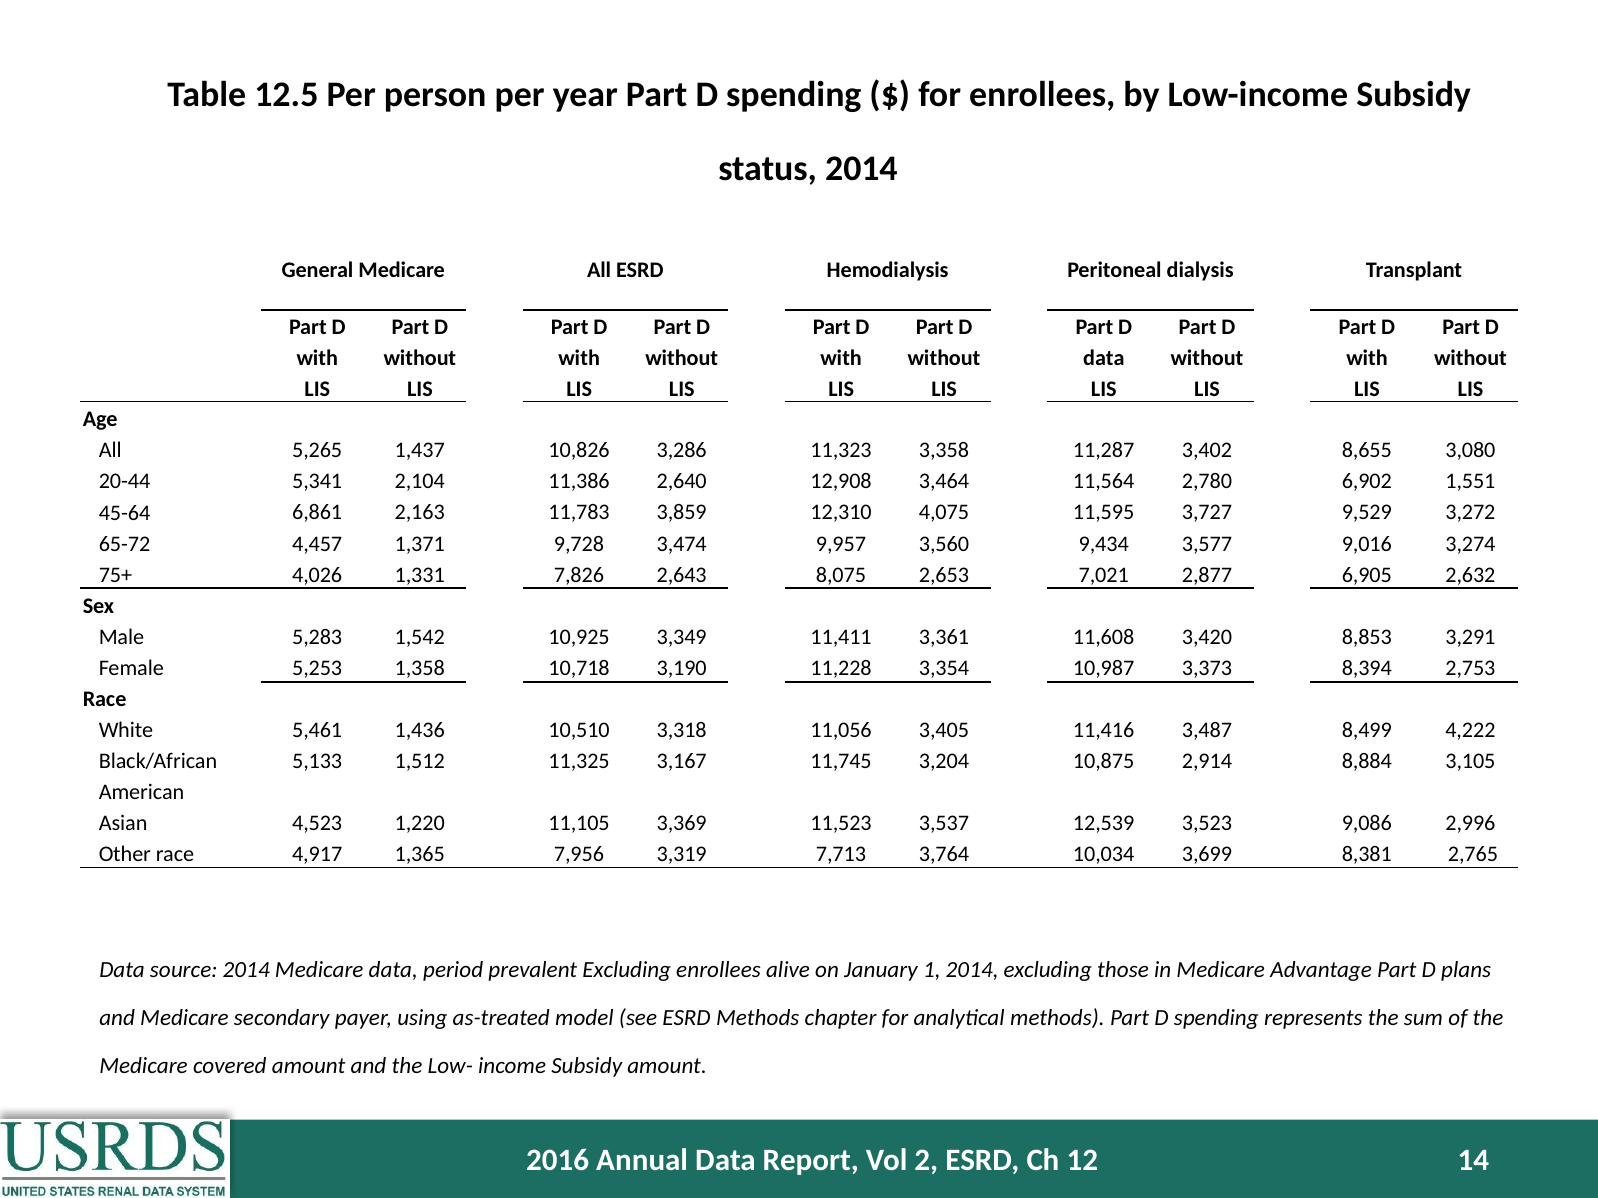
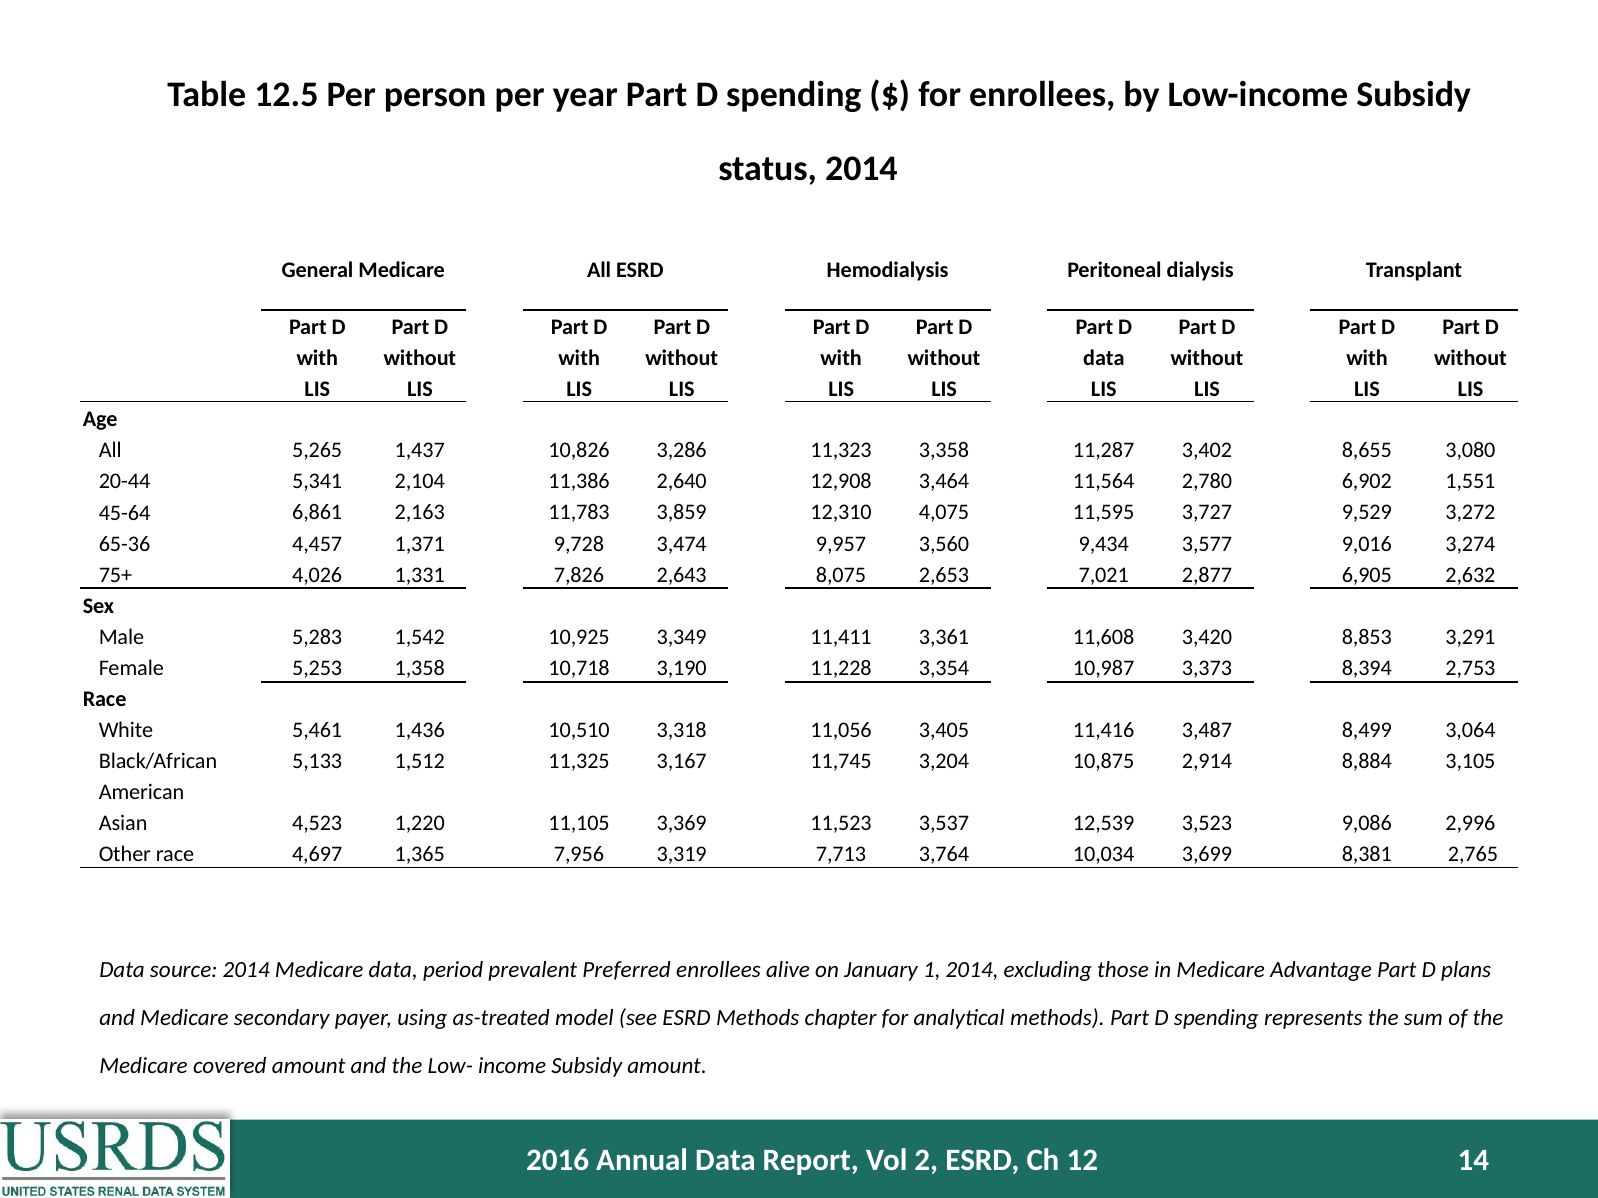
65-72: 65-72 -> 65-36 (125, 544)
4,222: 4,222 -> 3,064 (1470, 731)
4,917: 4,917 -> 4,697 (317, 854)
prevalent Excluding: Excluding -> Preferred (627, 970)
